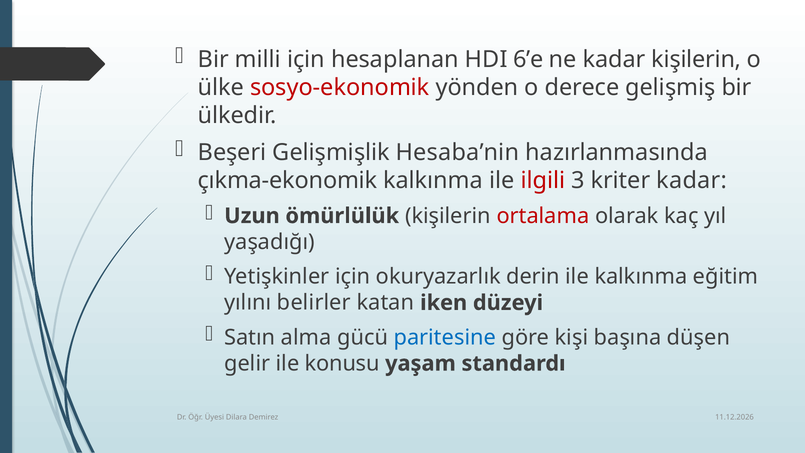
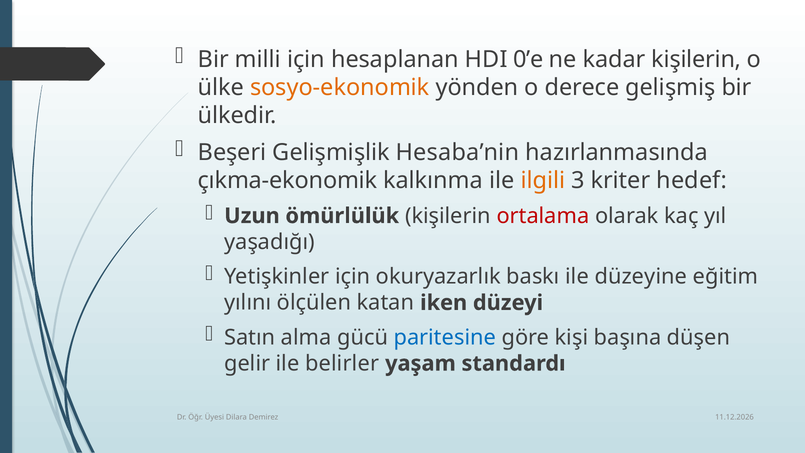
6’e: 6’e -> 0’e (528, 59)
sosyo-ekonomik colour: red -> orange (340, 87)
ilgili colour: red -> orange (543, 180)
kriter kadar: kadar -> hedef (692, 180)
derin: derin -> baskı (533, 277)
ile kalkınma: kalkınma -> düzeyine (641, 277)
belirler: belirler -> ölçülen (314, 303)
konusu: konusu -> belirler (342, 363)
